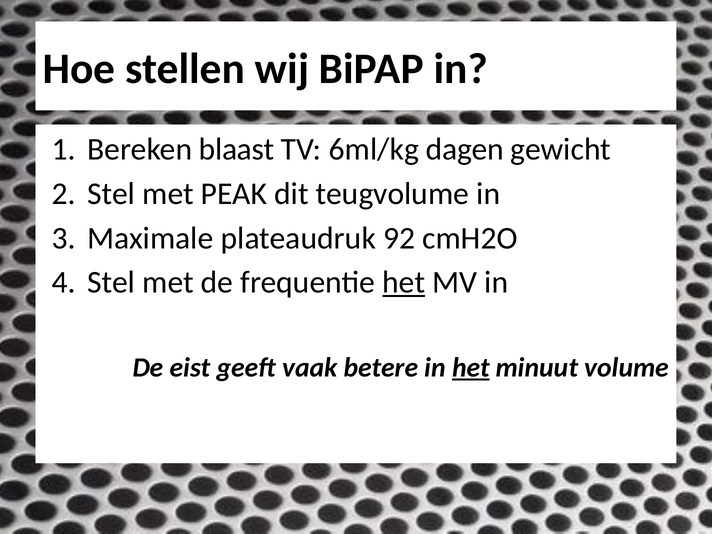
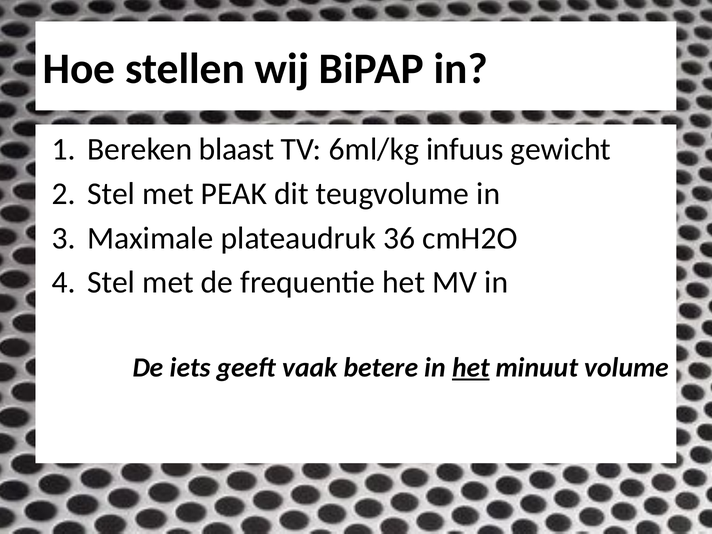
dagen: dagen -> infuus (465, 149)
92: 92 -> 36 (399, 238)
het underline: present -> none (404, 282)
eist: eist -> iets (190, 368)
